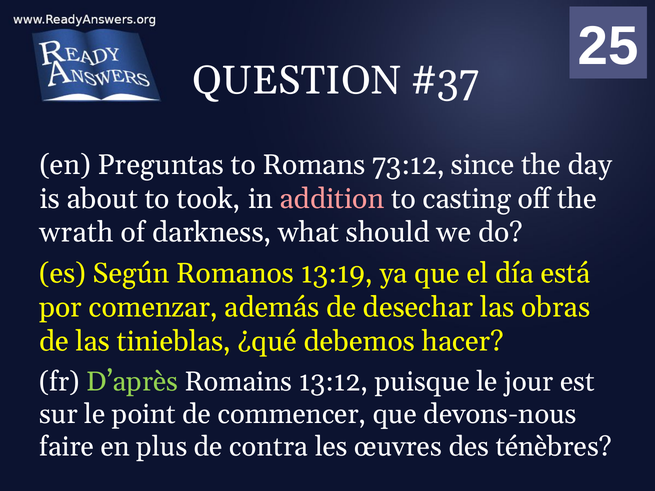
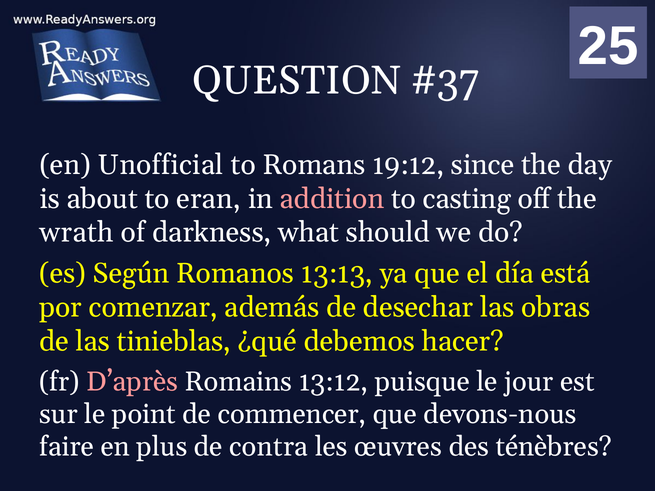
Preguntas: Preguntas -> Unofficial (161, 165)
73:12: 73:12 -> 19:12 (408, 165)
took: took -> eran (209, 199)
13:19: 13:19 -> 13:13 (337, 274)
D’après colour: light green -> pink (132, 382)
